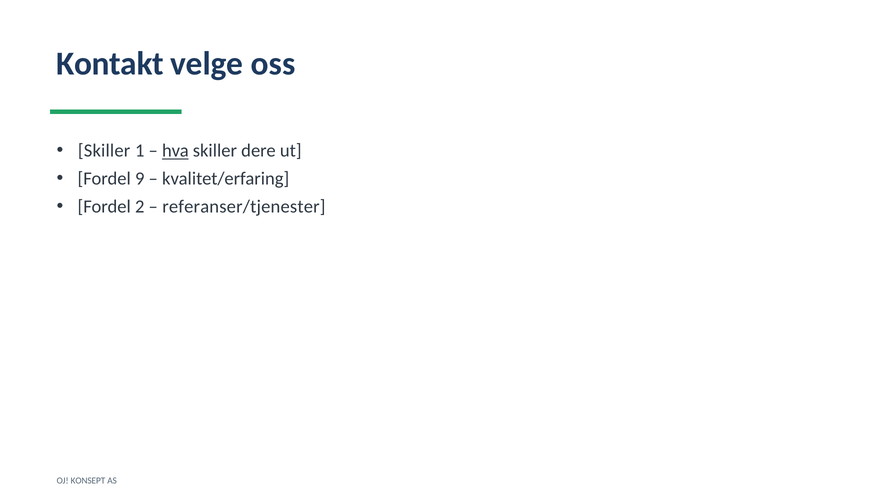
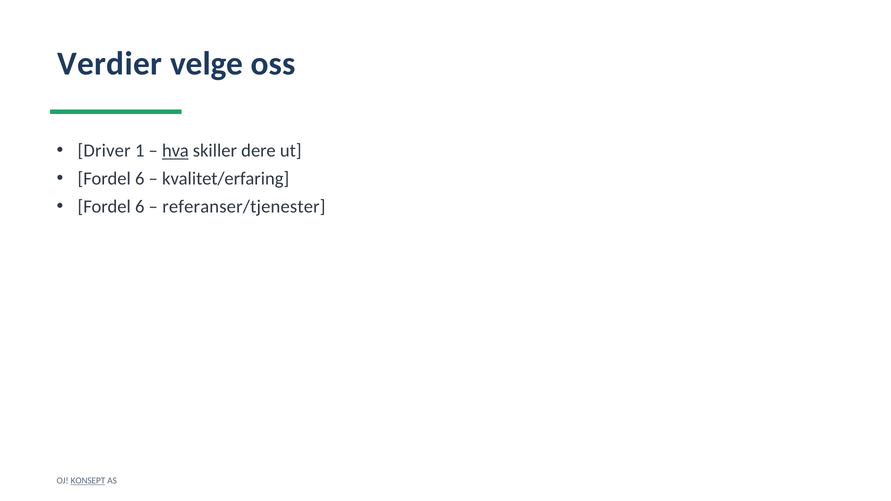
Kontakt: Kontakt -> Verdier (110, 64)
Skiller: Skiller -> Driver (104, 151)
9: 9 -> 6 (140, 179)
2: 2 -> 6 (140, 207)
KONSEPT underline: none -> present (88, 481)
